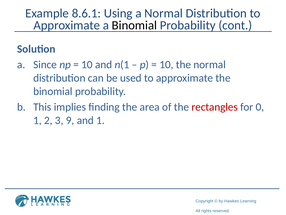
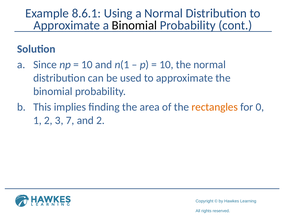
rectangles colour: red -> orange (215, 107)
9: 9 -> 7 (70, 120)
and 1: 1 -> 2 (100, 120)
